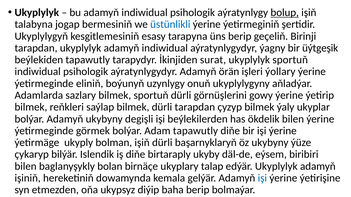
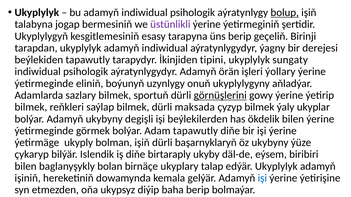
üstünlikli colour: blue -> purple (170, 24)
üýtgeşik: üýtgeşik -> derejesi (320, 48)
surat: surat -> tipini (213, 60)
ukyplylyk sportuň: sportuň -> sungaty (290, 60)
görnüşlerini underline: none -> present (220, 95)
dürli tarapdan: tarapdan -> maksada (195, 107)
